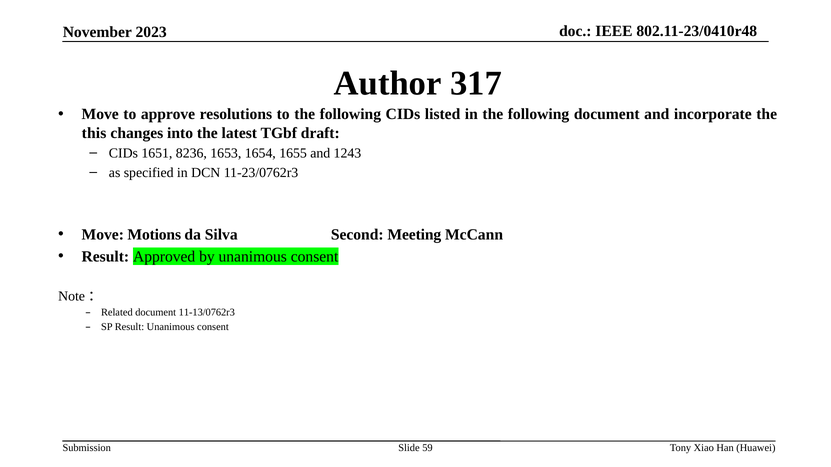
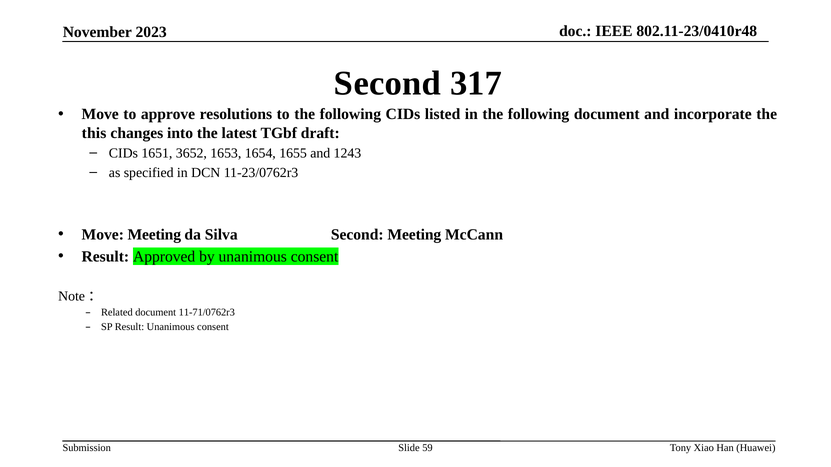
Author: Author -> Second (388, 83)
8236: 8236 -> 3652 (191, 153)
Move Motions: Motions -> Meeting (154, 235)
11-13/0762r3: 11-13/0762r3 -> 11-71/0762r3 (207, 313)
